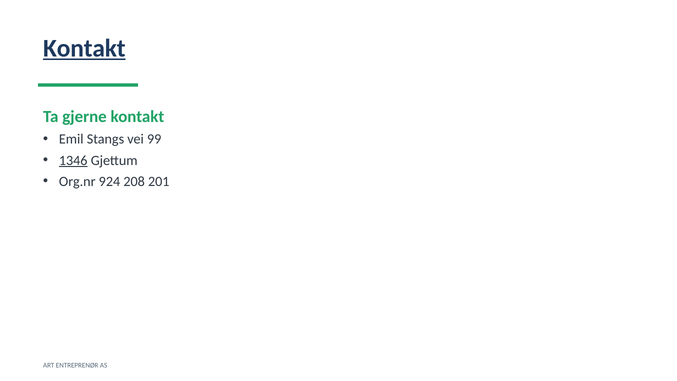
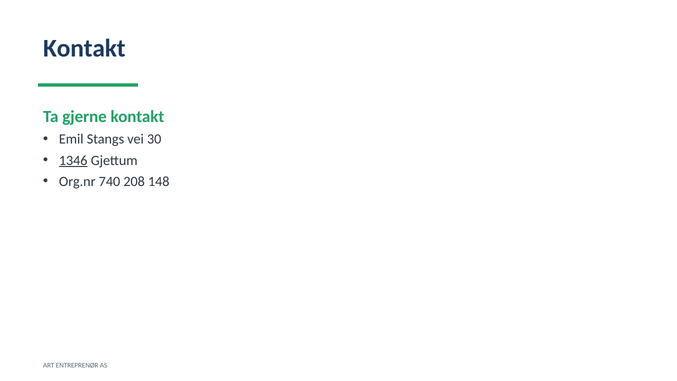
Kontakt underline: present -> none (84, 48)
99: 99 -> 30 (154, 139)
924: 924 -> 740 (109, 182)
201: 201 -> 148 (159, 182)
